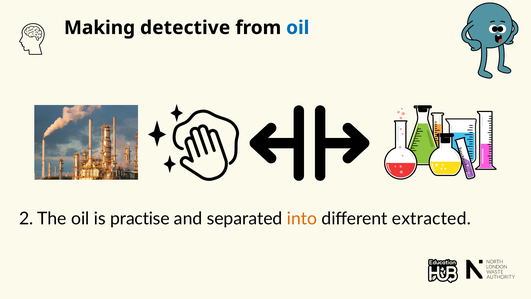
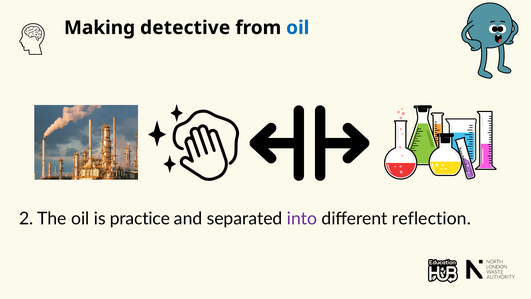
practise: practise -> practice (140, 219)
into colour: orange -> purple (302, 219)
extracted: extracted -> reflection (431, 219)
